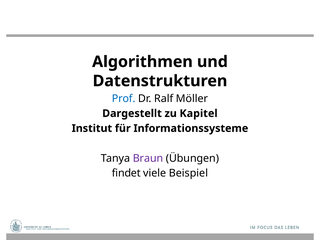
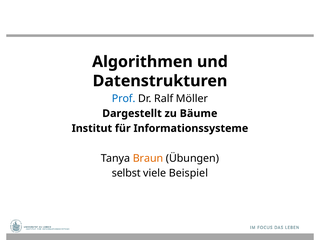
Kapitel: Kapitel -> Bäume (199, 113)
Braun colour: purple -> orange (148, 158)
findet: findet -> selbst (126, 173)
